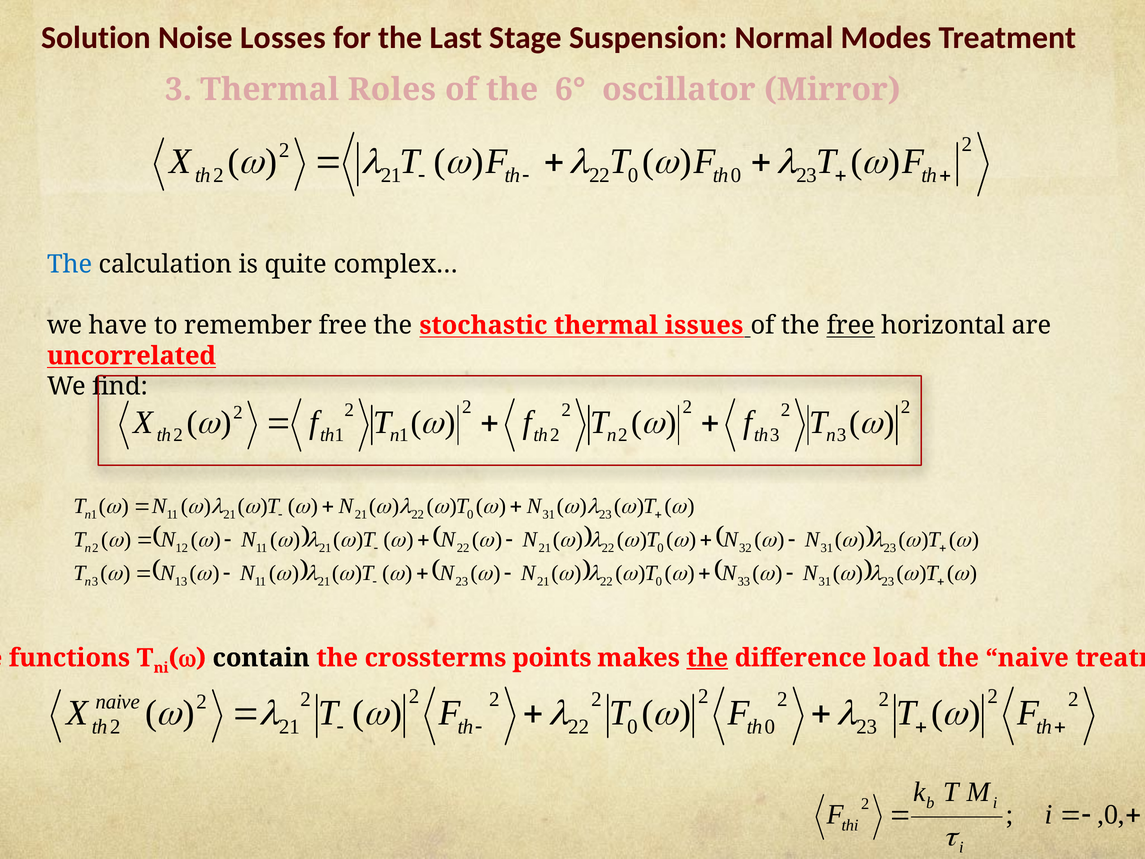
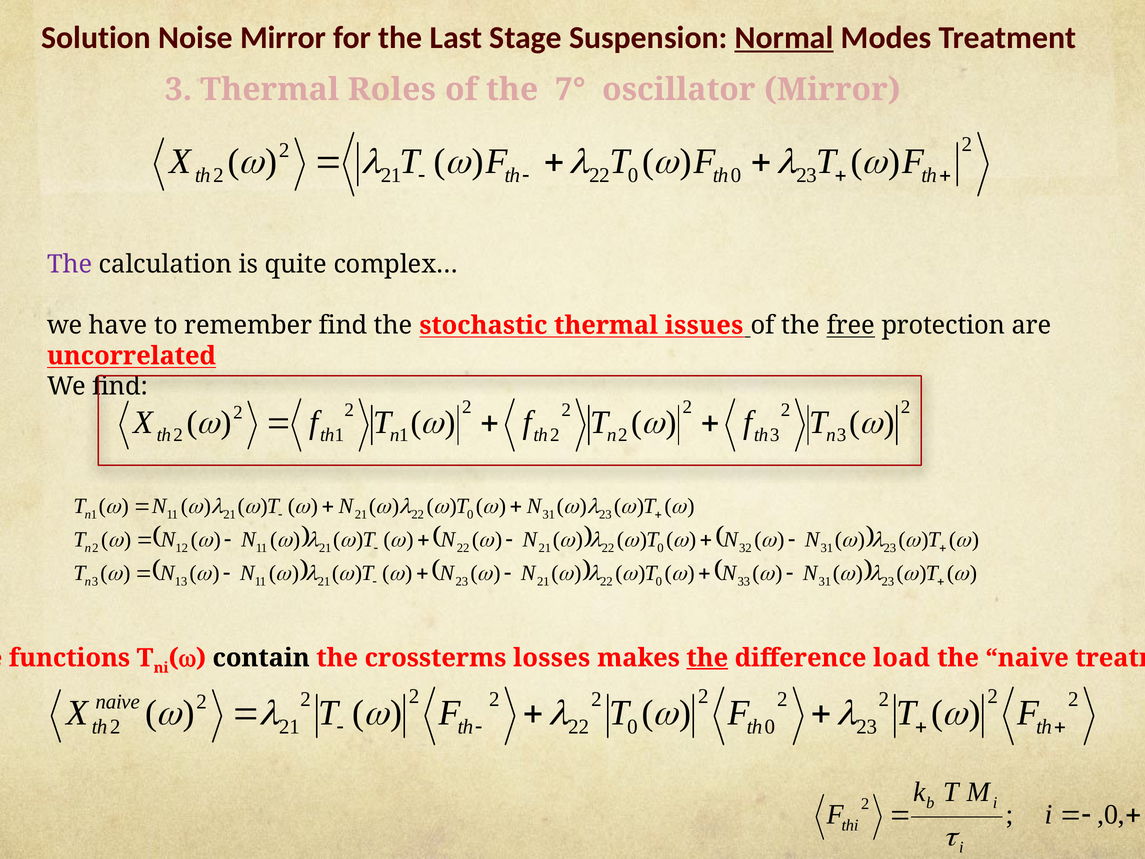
Noise Losses: Losses -> Mirror (283, 38)
Normal underline: none -> present (784, 38)
6°: 6° -> 7° (570, 90)
The colour: blue -> purple (70, 264)
remember free: free -> find (343, 325)
horizontal: horizontal -> protection (943, 325)
points: points -> losses (552, 658)
